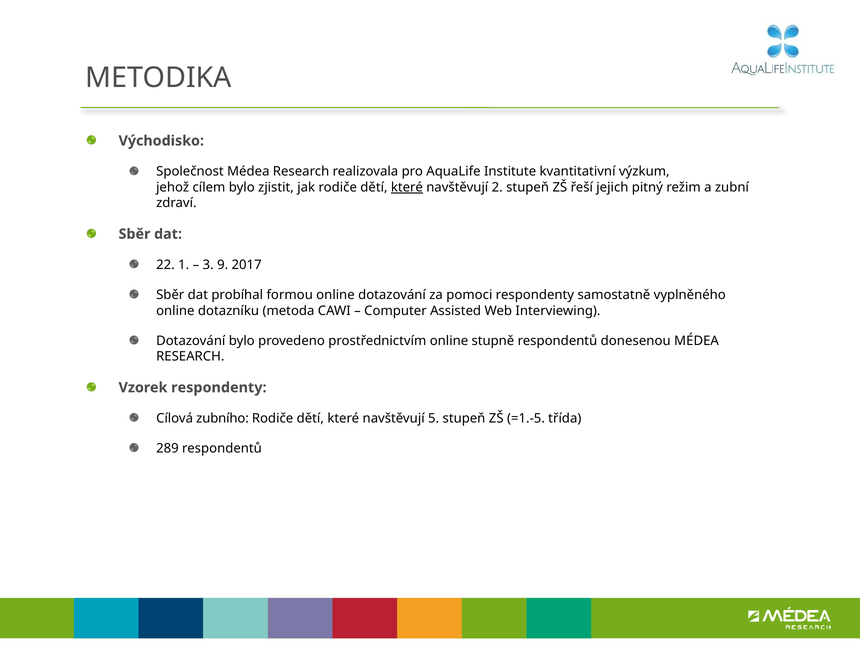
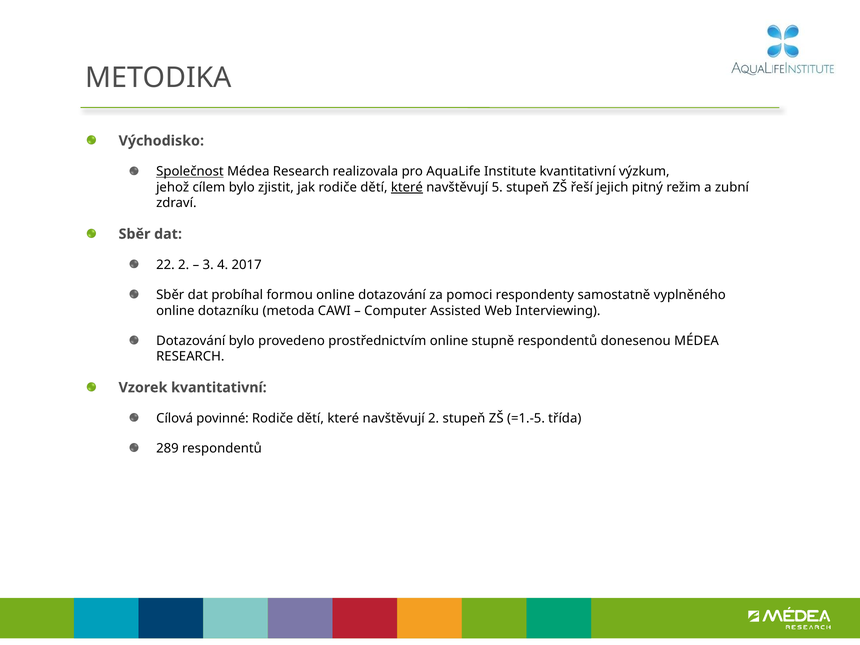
Společnost underline: none -> present (190, 172)
2: 2 -> 5 (497, 187)
22 1: 1 -> 2 (184, 265)
9: 9 -> 4 (223, 265)
Vzorek respondenty: respondenty -> kvantitativní (219, 388)
zubního: zubního -> povinné (223, 418)
navštěvují 5: 5 -> 2 (434, 418)
